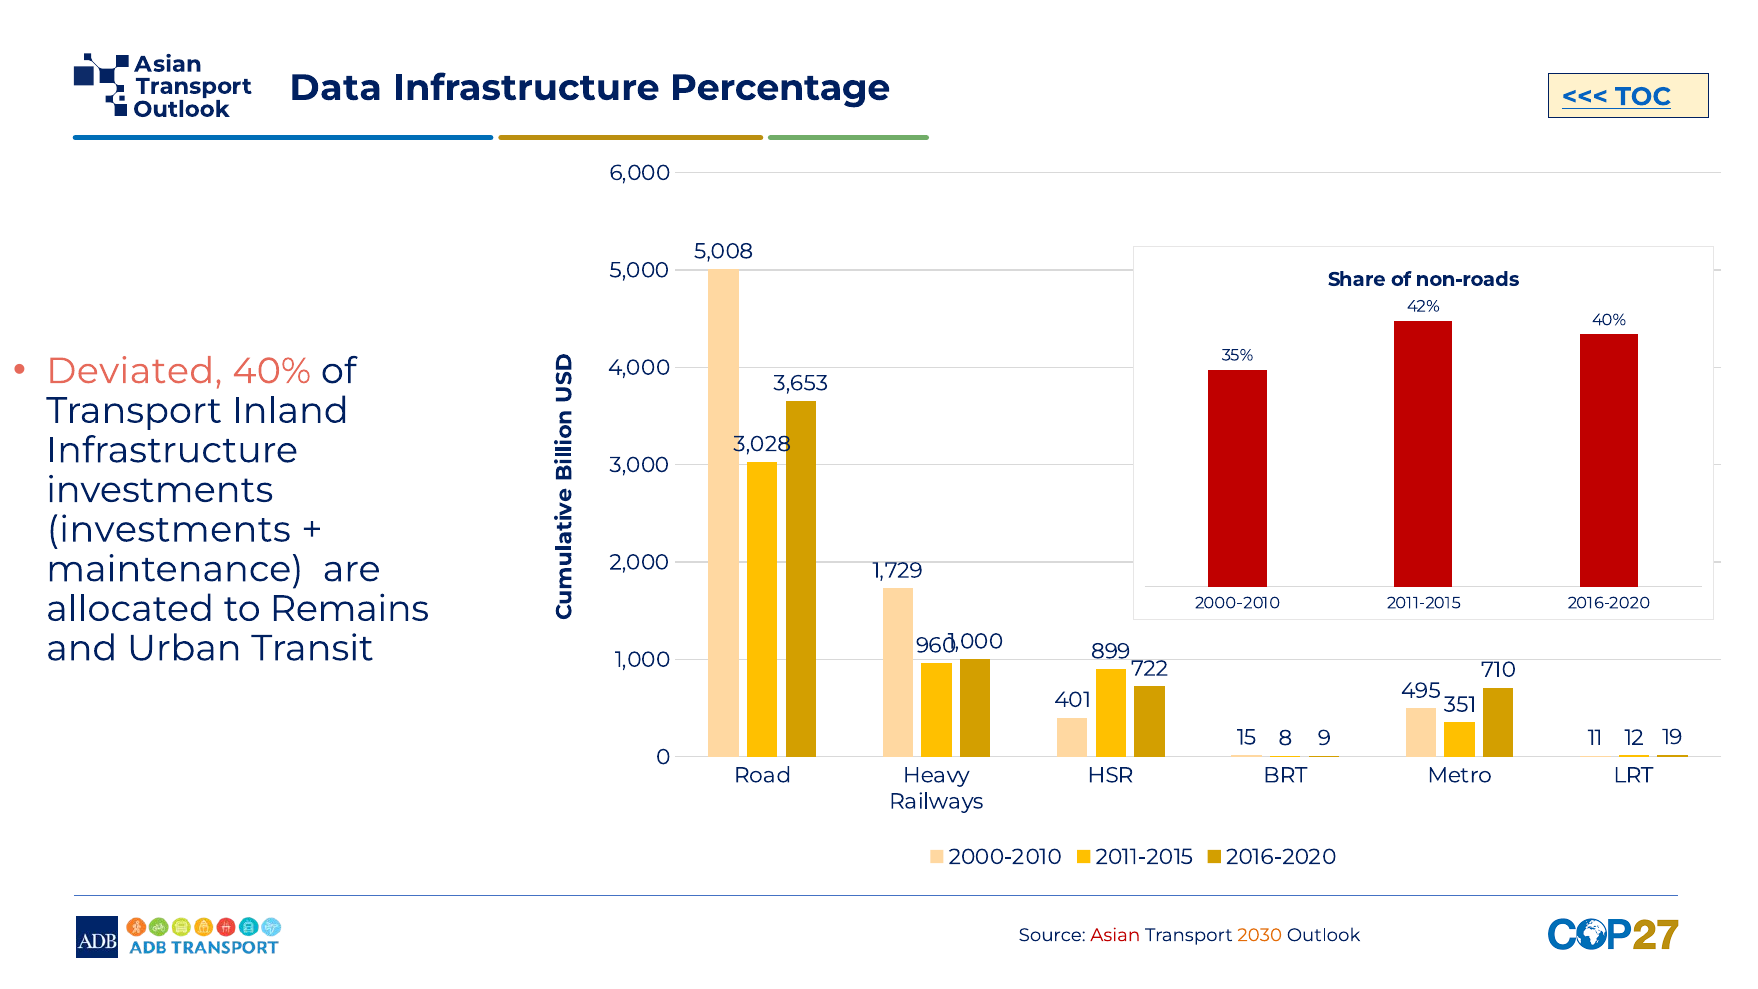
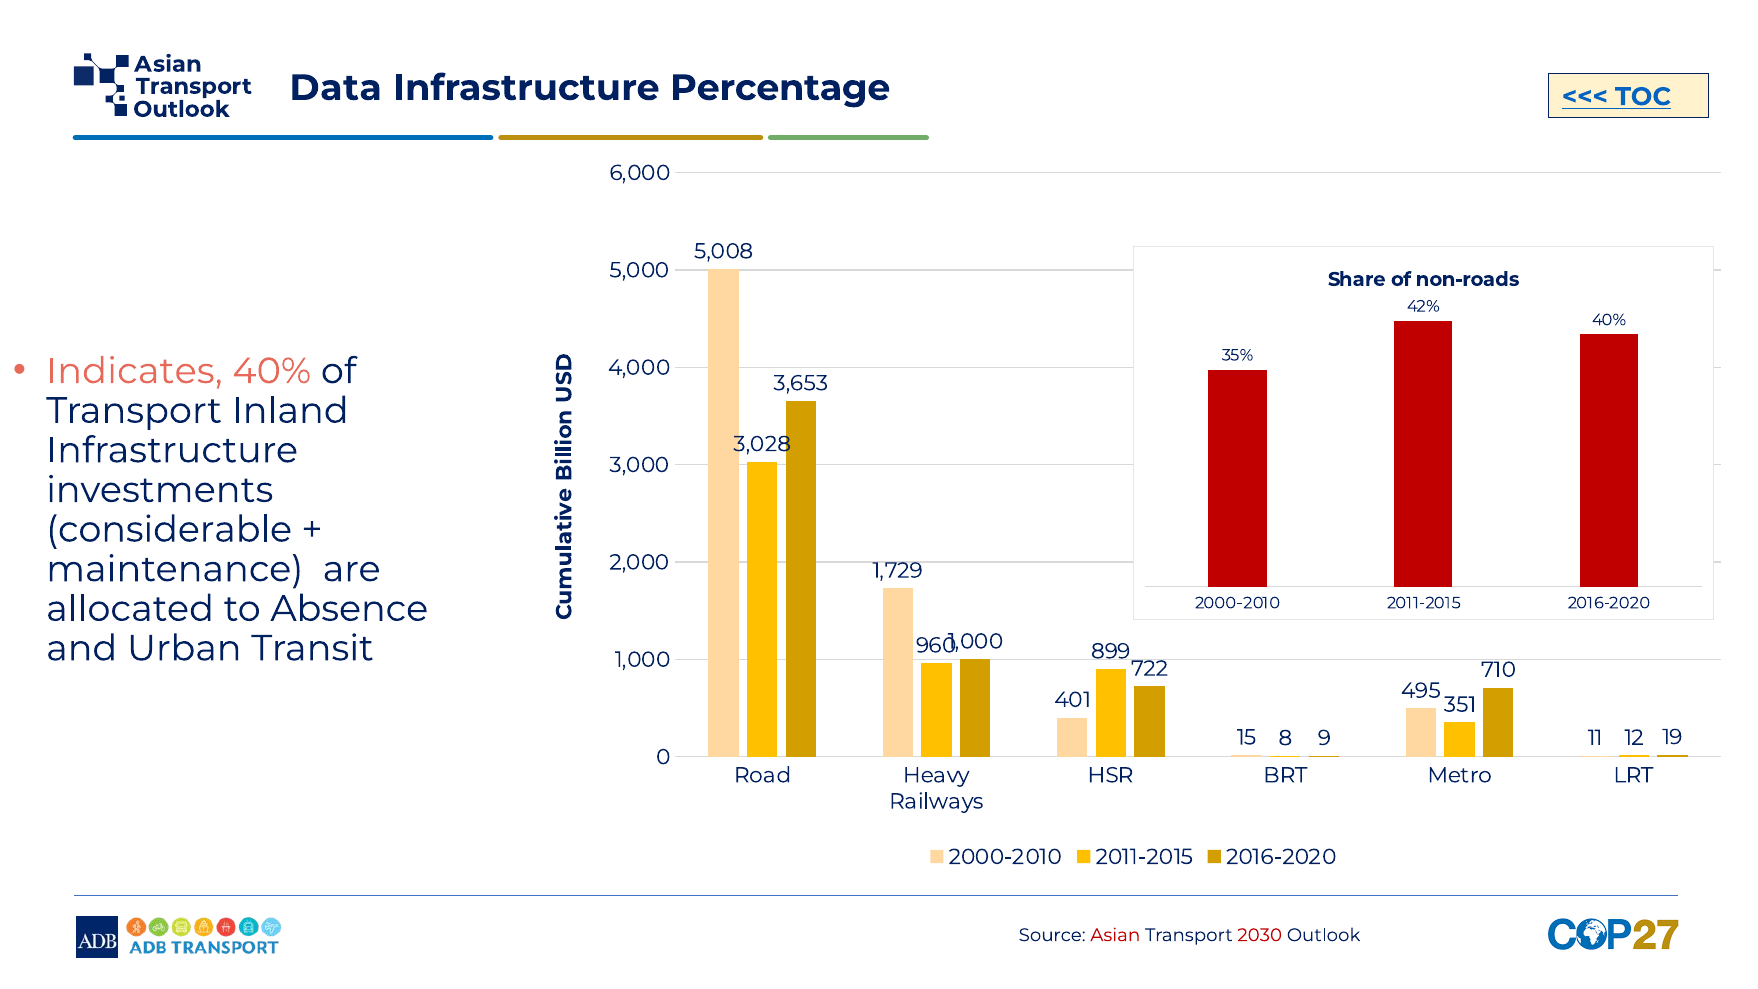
Deviated: Deviated -> Indicates (134, 371)
investments: investments -> considerable (169, 529)
Remains: Remains -> Absence (349, 609)
2030 colour: orange -> red (1260, 935)
